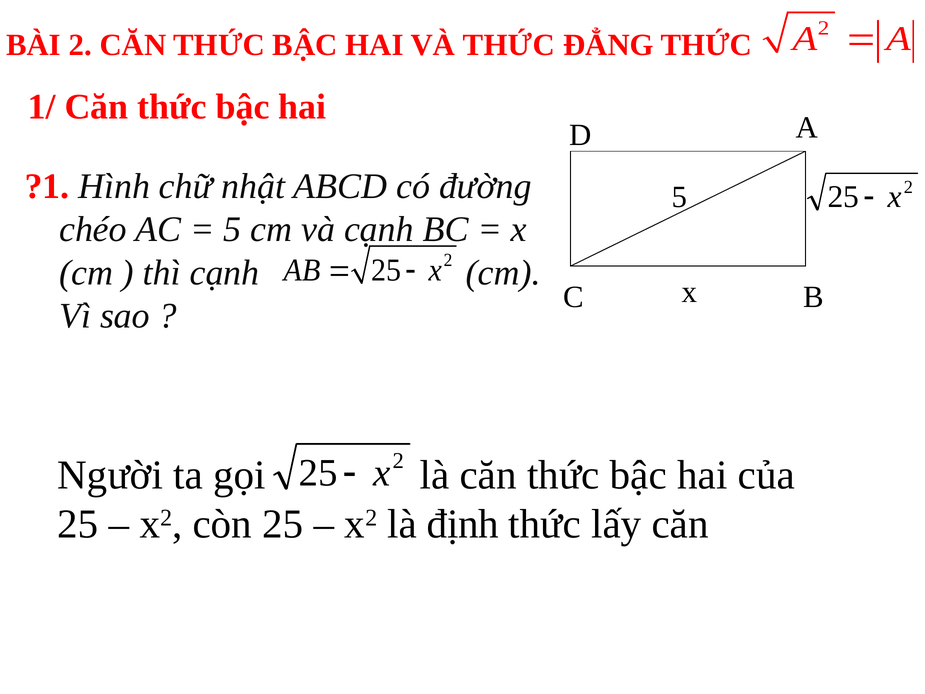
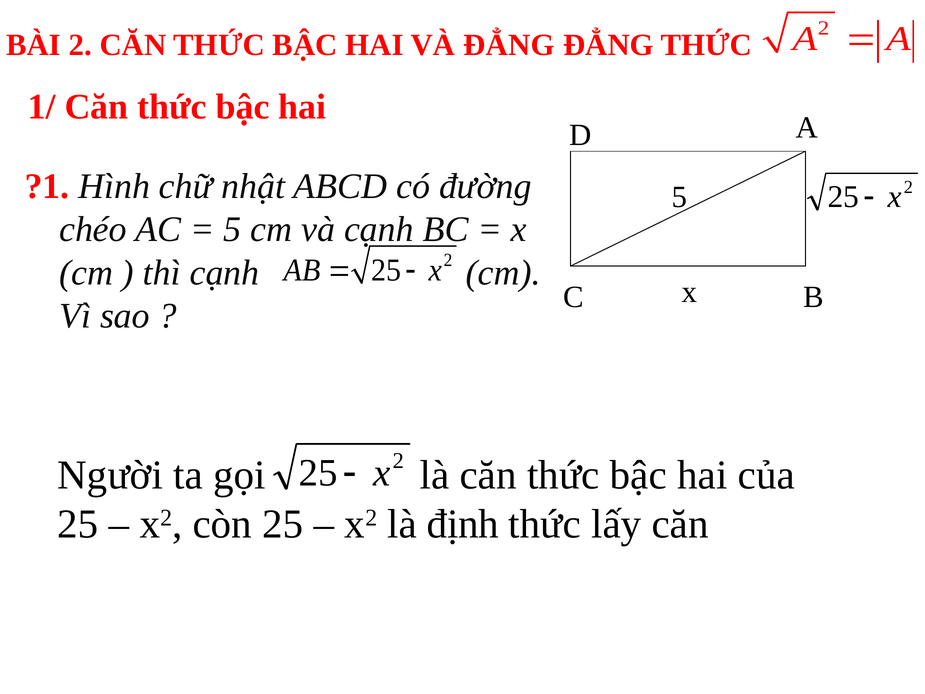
VÀ THỨC: THỨC -> ĐẲNG (509, 45)
